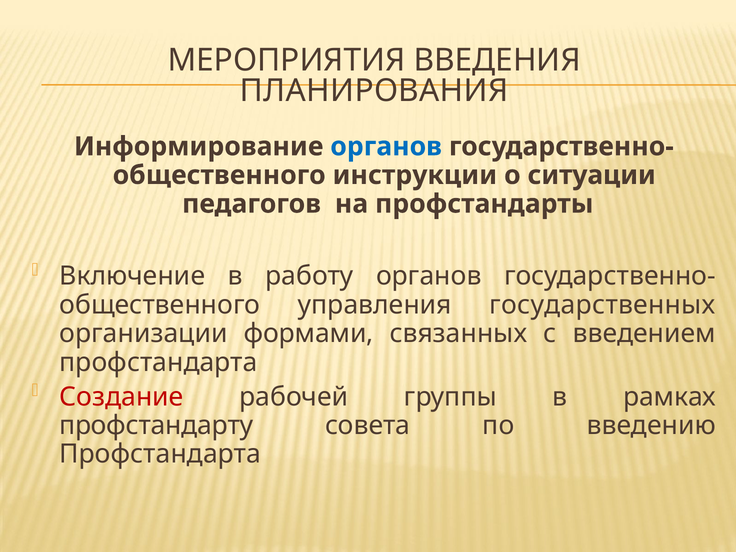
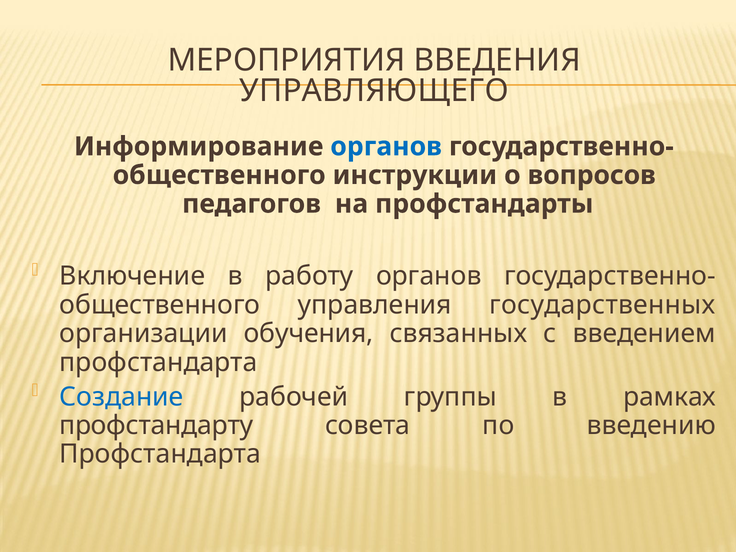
ПЛАНИРОВАНИЯ: ПЛАНИРОВАНИЯ -> УПРАВЛЯЮЩЕГО (374, 91)
ситуации: ситуации -> вопросов (592, 175)
формами: формами -> обучения (309, 334)
Создание colour: red -> blue (121, 397)
